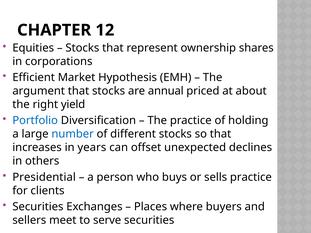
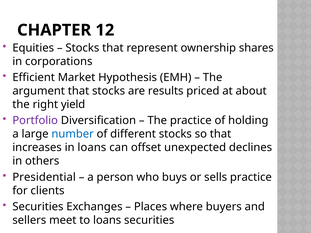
annual: annual -> results (166, 91)
Portfolio colour: blue -> purple (35, 121)
in years: years -> loans (92, 148)
to serve: serve -> loans (107, 220)
